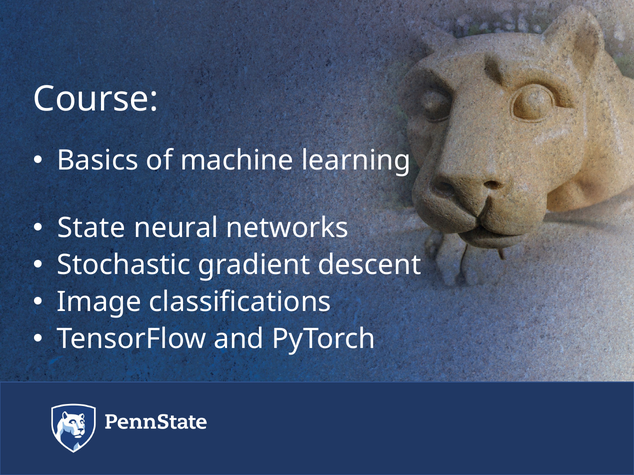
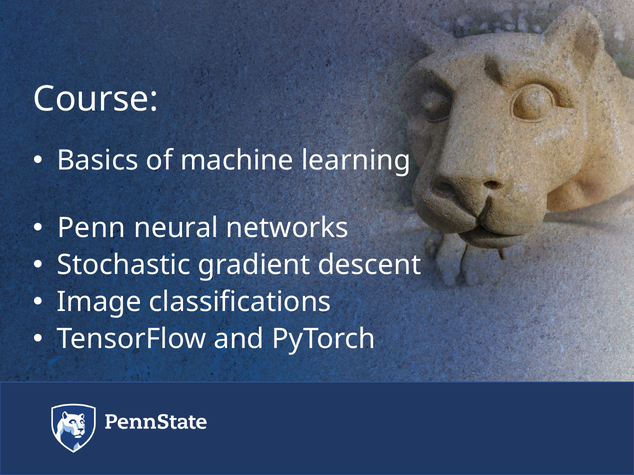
State: State -> Penn (91, 228)
